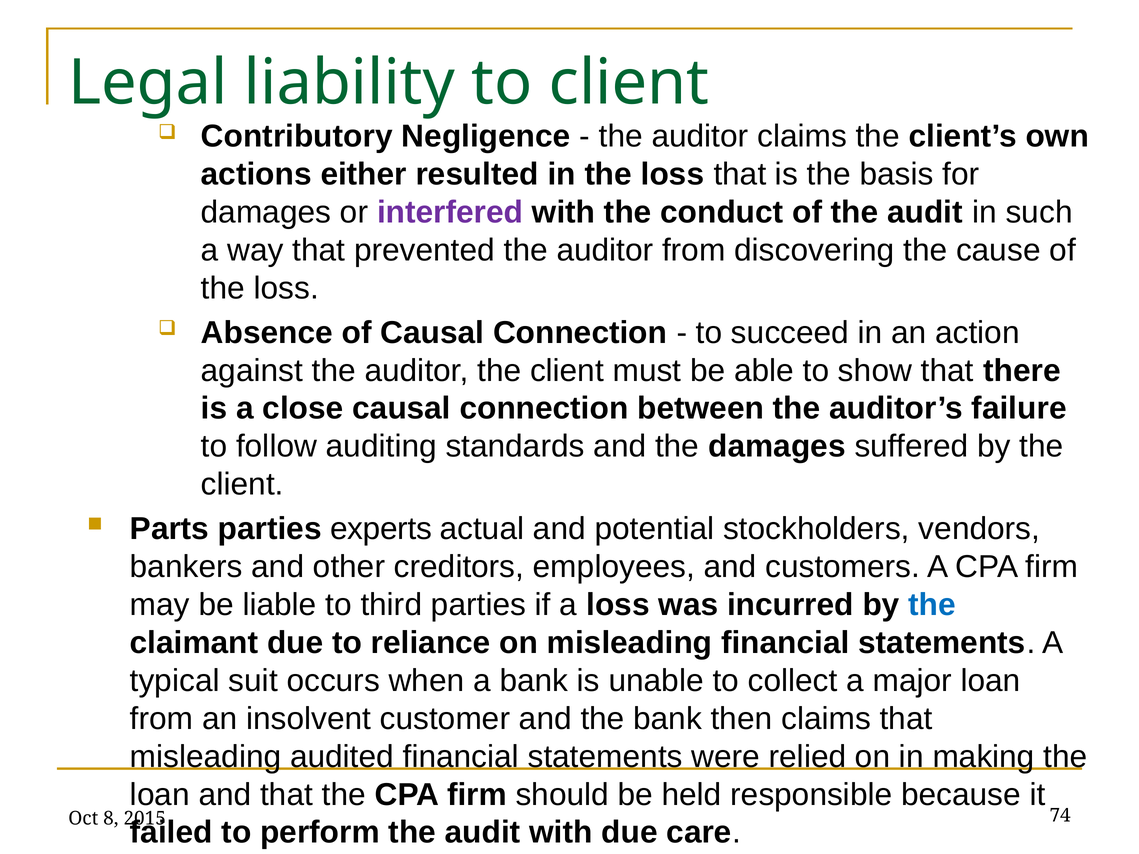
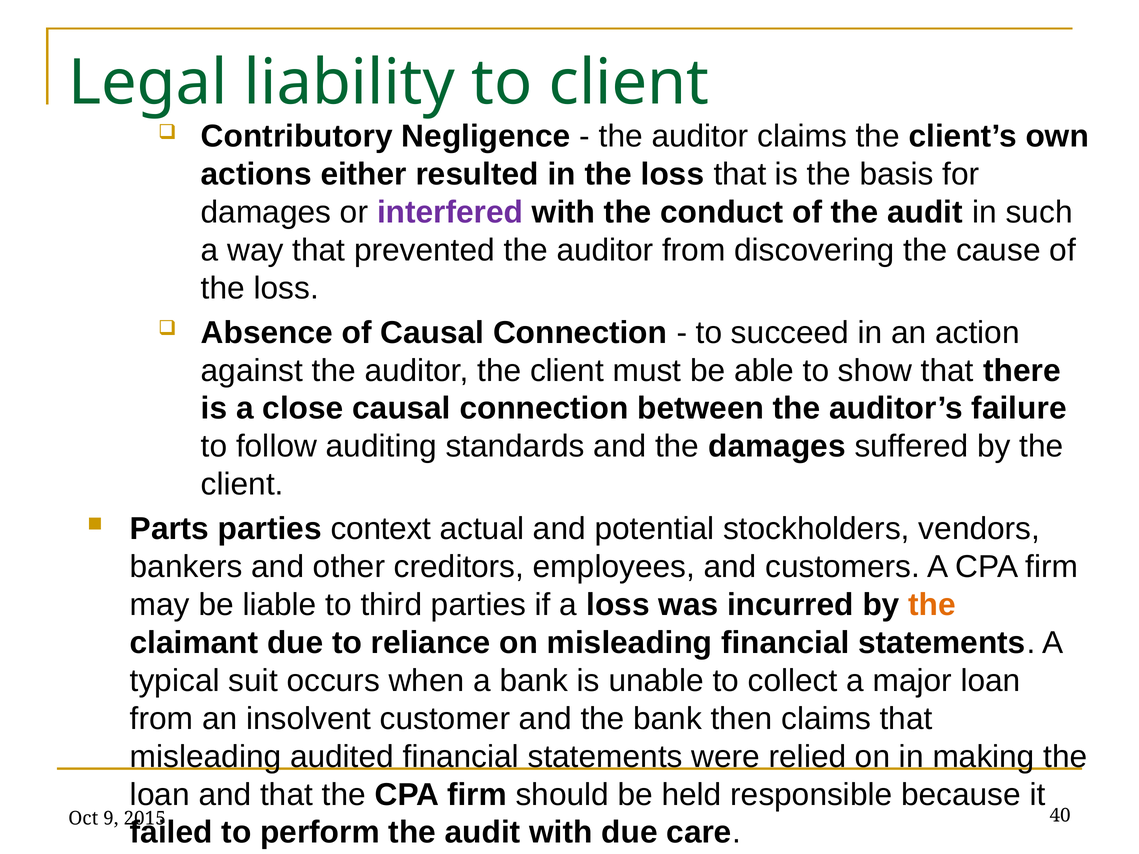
experts: experts -> context (381, 529)
the colour: blue -> orange (932, 605)
8: 8 -> 9 (111, 819)
74: 74 -> 40 (1060, 816)
